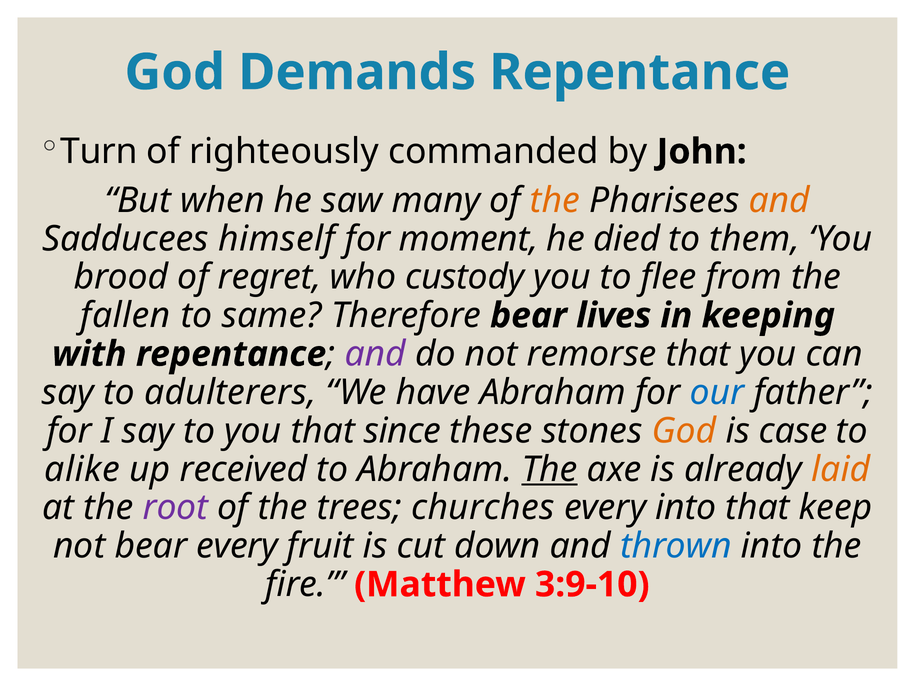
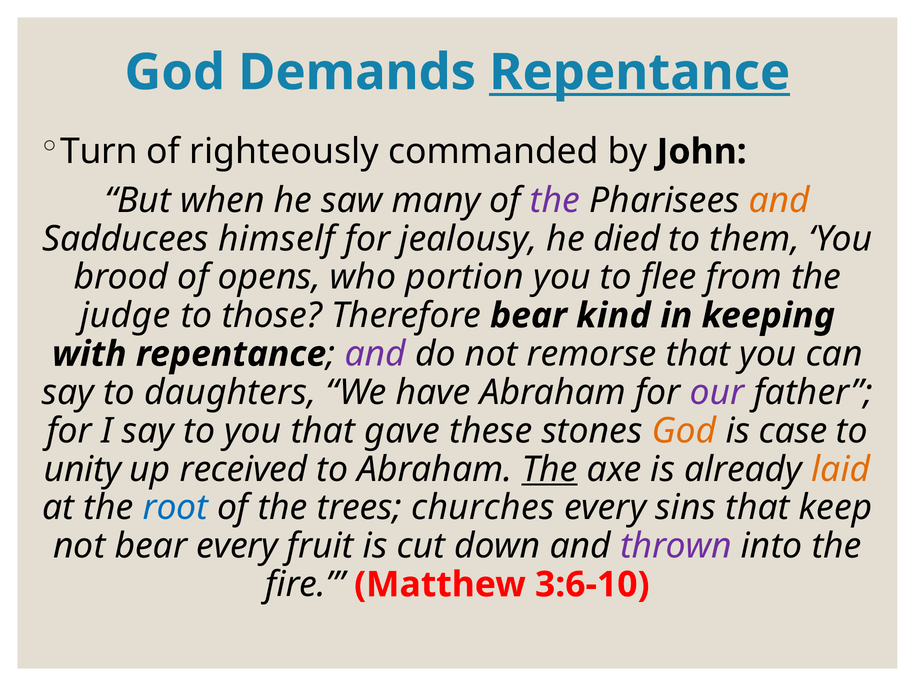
Repentance underline: none -> present (640, 72)
the colour: orange -> purple (555, 200)
moment: moment -> jealousy (468, 239)
regret: regret -> opens (269, 277)
custody: custody -> portion (465, 277)
fallen: fallen -> judge (125, 316)
same: same -> those (272, 316)
lives: lives -> kind (613, 316)
adulterers: adulterers -> daughters (230, 393)
our colour: blue -> purple (717, 393)
since: since -> gave (402, 431)
alike: alike -> unity (82, 469)
root colour: purple -> blue (175, 508)
every into: into -> sins (686, 508)
thrown colour: blue -> purple (676, 546)
3:9-10: 3:9-10 -> 3:6-10 (592, 585)
